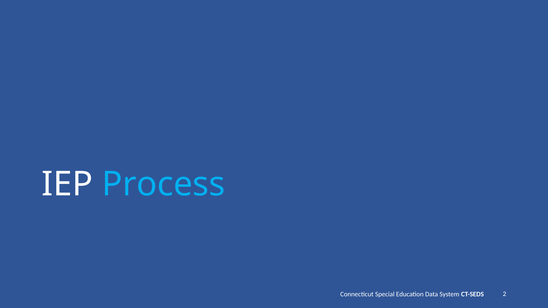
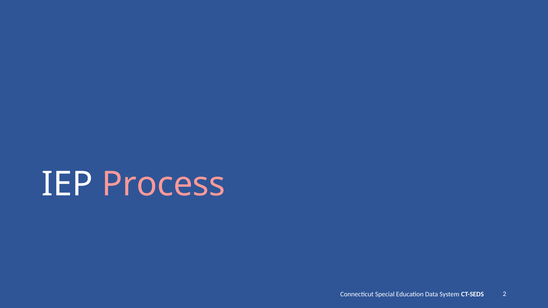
Process colour: light blue -> pink (164, 184)
